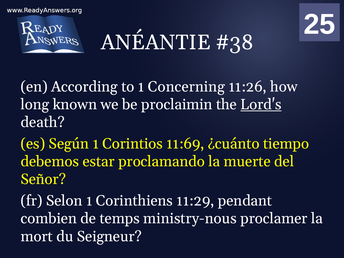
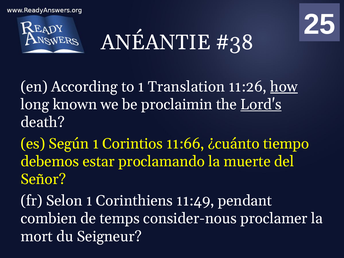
Concerning: Concerning -> Translation (186, 87)
how underline: none -> present (284, 87)
11:69: 11:69 -> 11:66 (185, 144)
11:29: 11:29 -> 11:49 (195, 201)
ministry-nous: ministry-nous -> consider-nous (190, 219)
